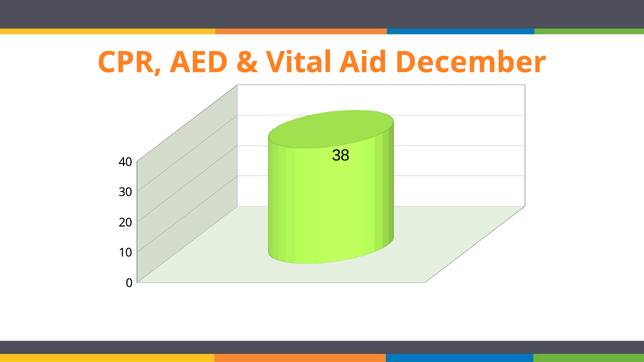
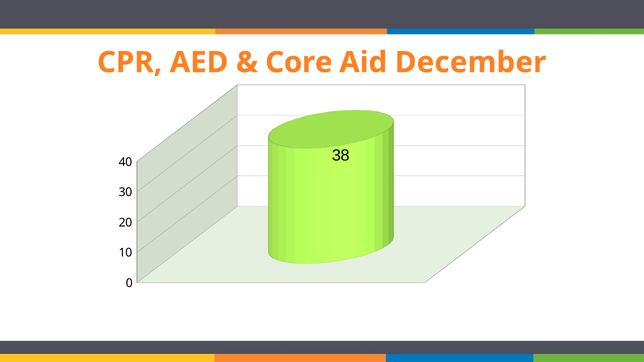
Vital: Vital -> Core (299, 62)
